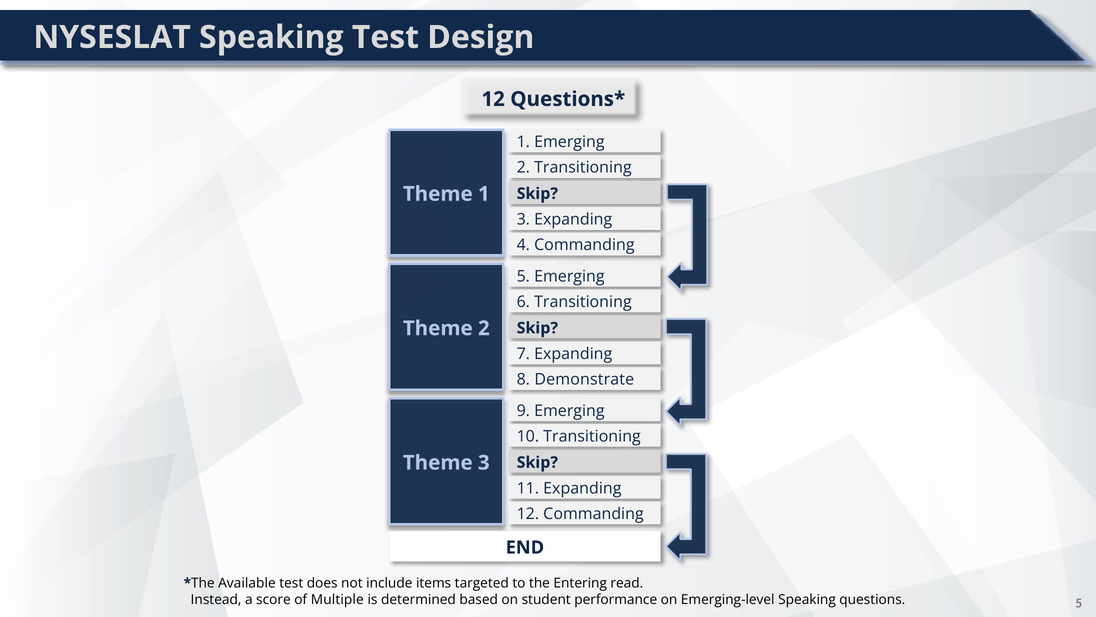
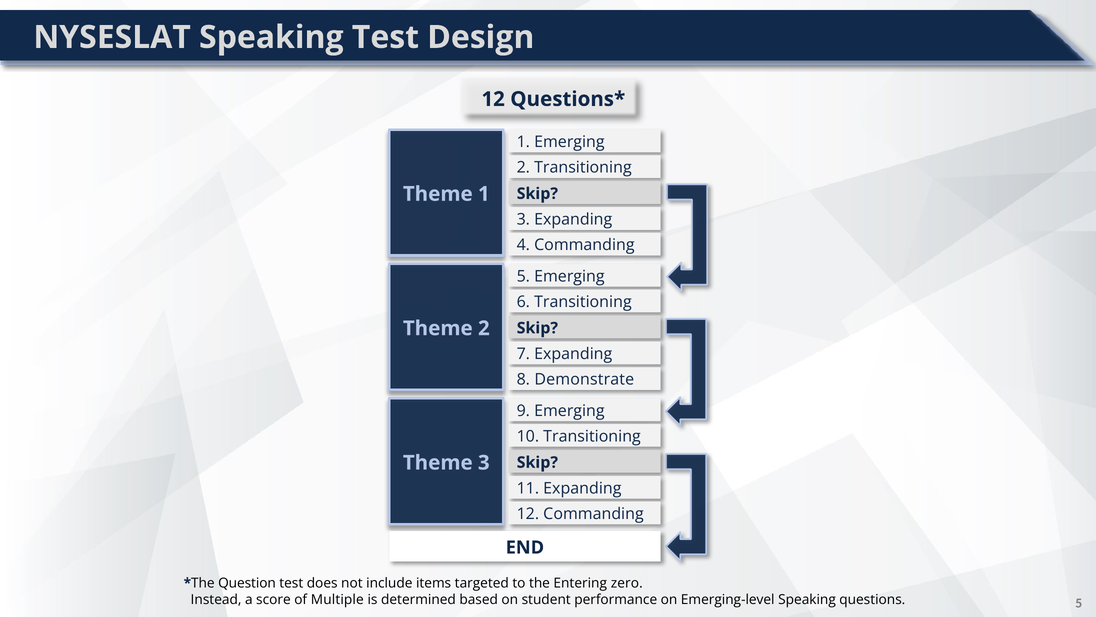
Available: Available -> Question (247, 583)
read: read -> zero (627, 583)
